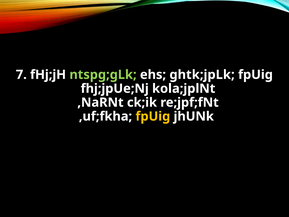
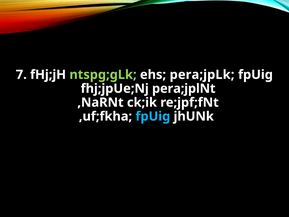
ghtk;jpLk: ghtk;jpLk -> pera;jpLk (202, 75)
kola;jplNt: kola;jplNt -> pera;jplNt (184, 88)
fpUig colour: yellow -> light blue (153, 116)
